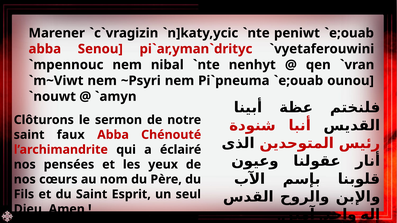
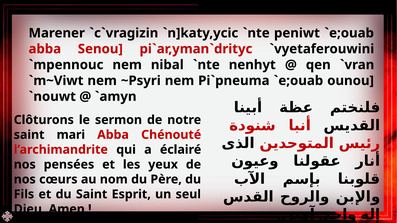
faux: faux -> mari (71, 135)
